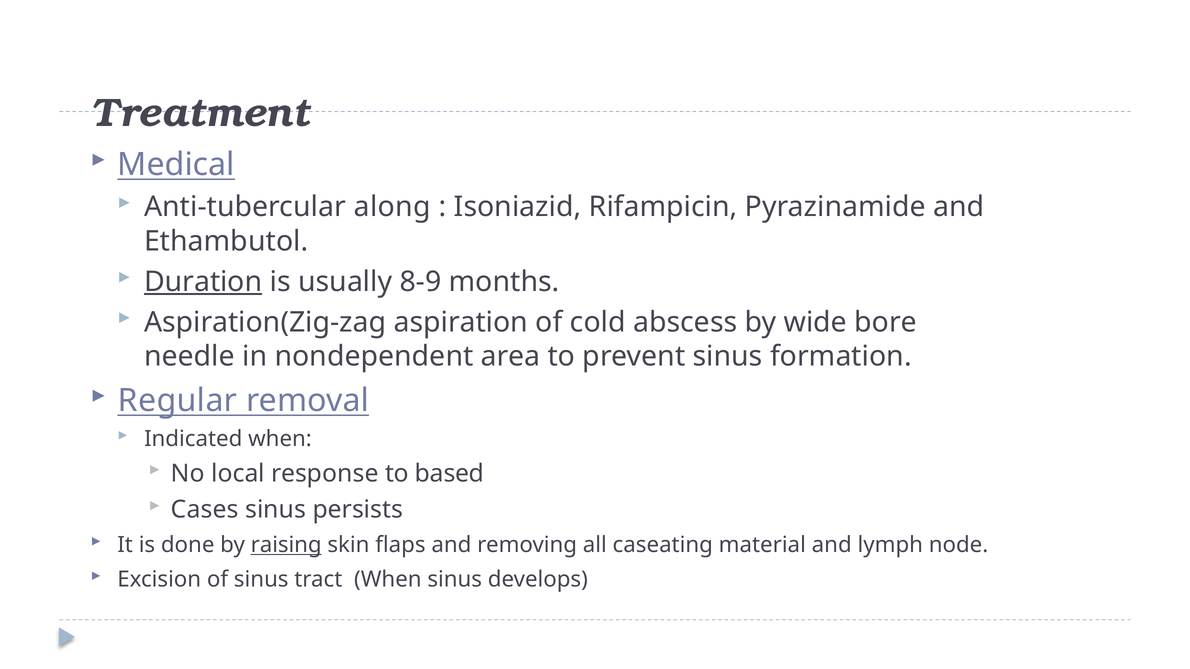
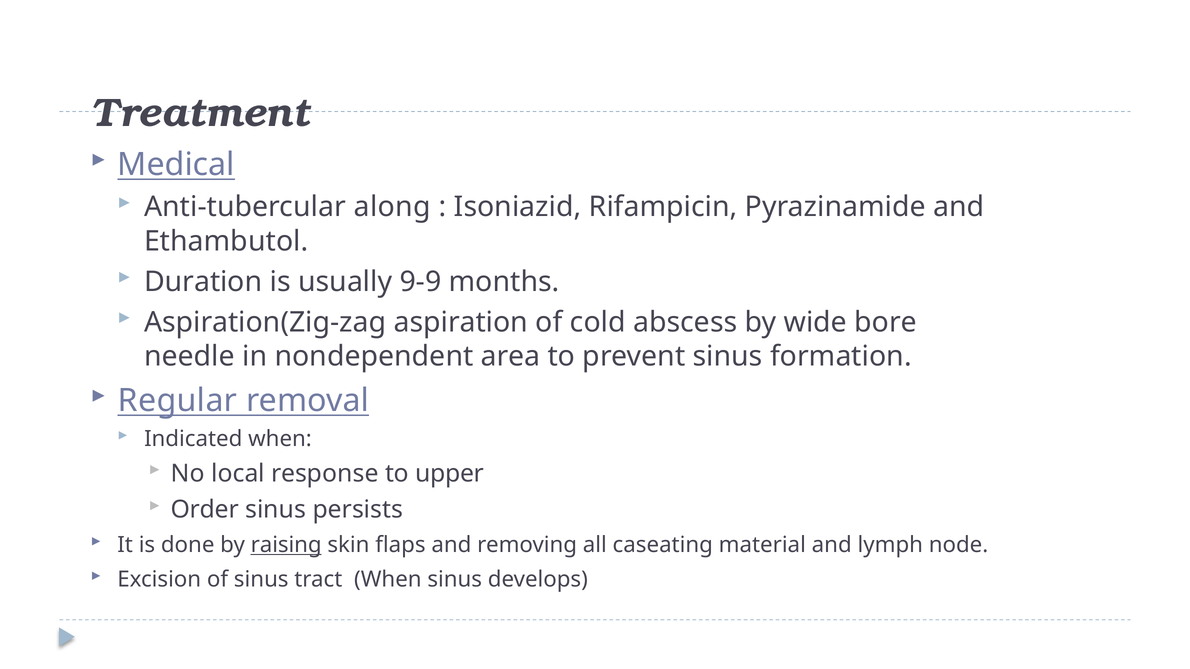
Duration underline: present -> none (203, 282)
8-9: 8-9 -> 9-9 (420, 282)
based: based -> upper (450, 474)
Cases: Cases -> Order (205, 510)
